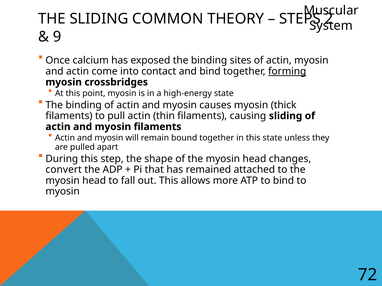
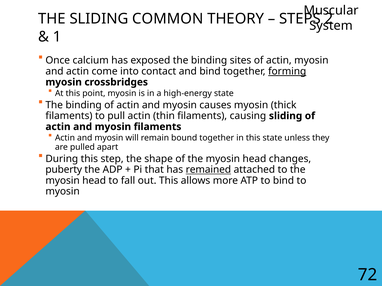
9: 9 -> 1 (57, 37)
convert: convert -> puberty (64, 170)
remained underline: none -> present (208, 170)
